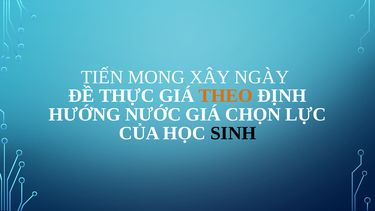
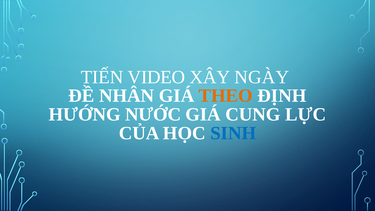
MONG: MONG -> VIDEO (156, 77)
THỰC: THỰC -> NHÂN (127, 96)
CHỌN: CHỌN -> CUNG (253, 114)
SINH colour: black -> blue (233, 133)
